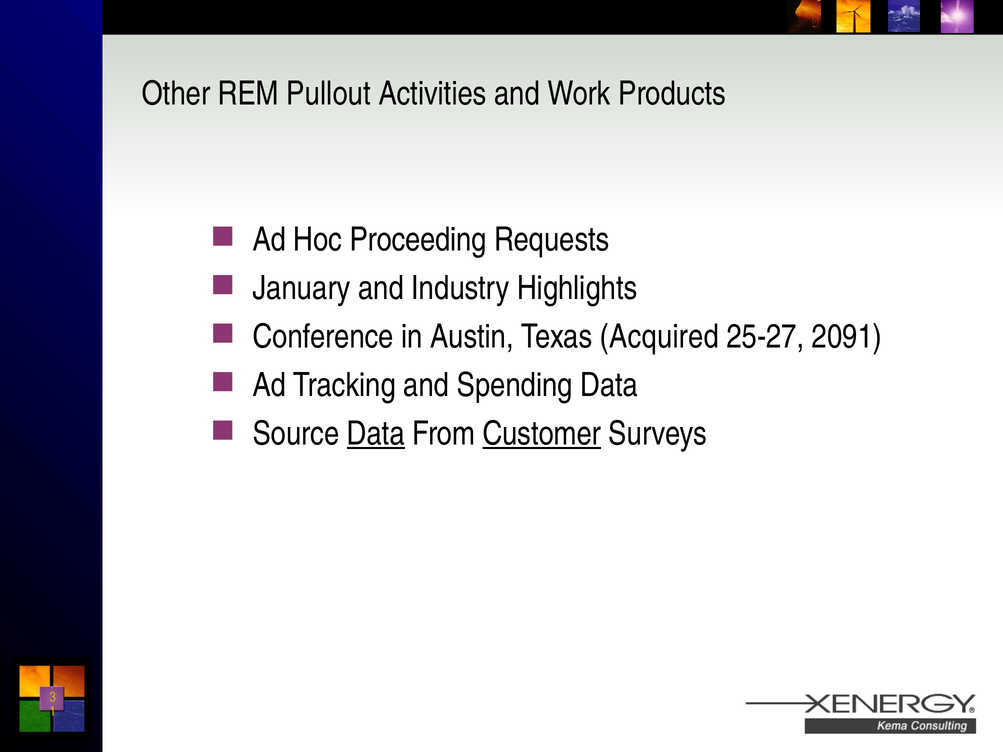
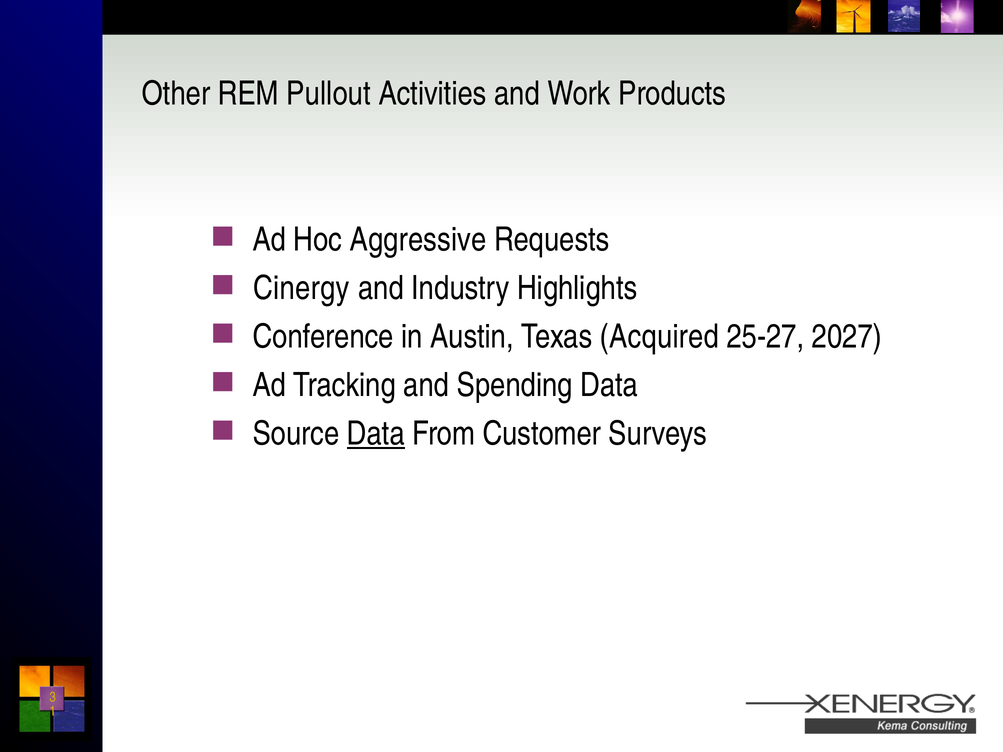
Proceeding: Proceeding -> Aggressive (418, 240)
January: January -> Cinergy (301, 288)
2091: 2091 -> 2027 (847, 337)
Customer underline: present -> none (542, 434)
